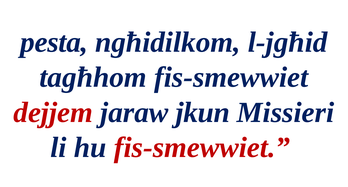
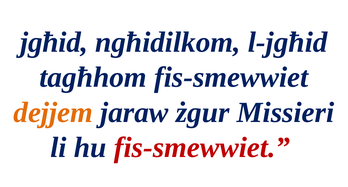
pesta: pesta -> jgħid (54, 42)
dejjem colour: red -> orange (53, 113)
jkun: jkun -> żgur (203, 113)
